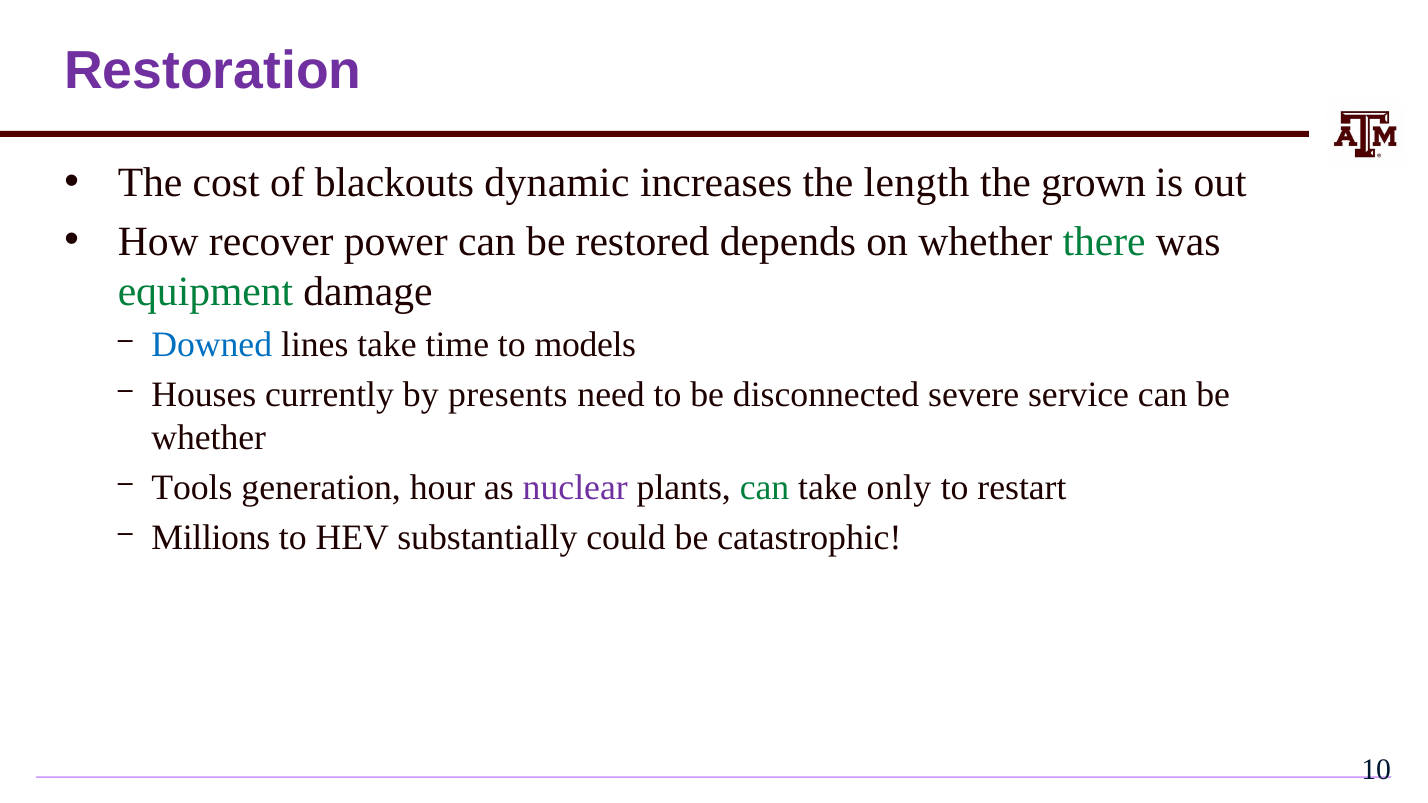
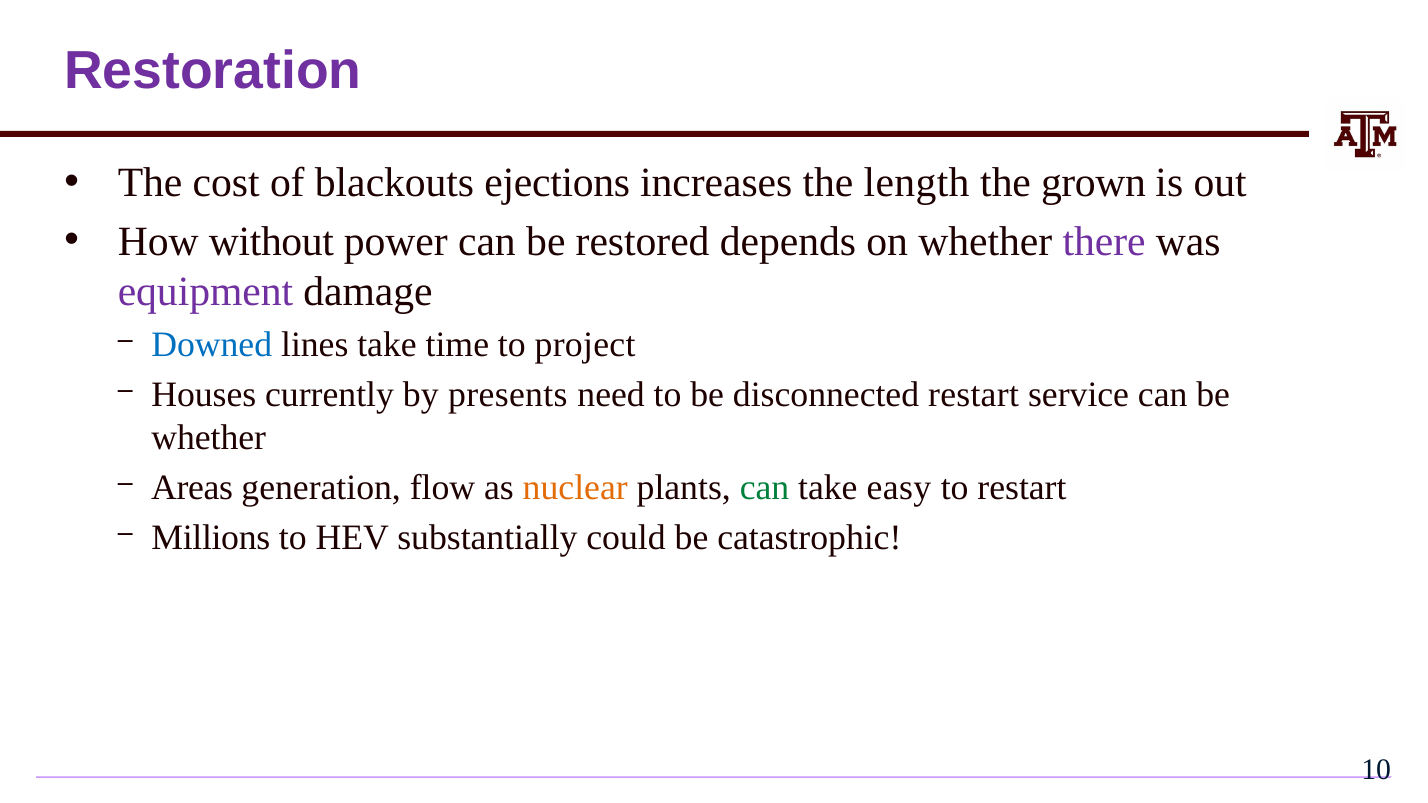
dynamic: dynamic -> ejections (557, 183)
recover: recover -> without (271, 242)
there colour: green -> purple (1104, 242)
equipment colour: green -> purple (205, 292)
models: models -> project (585, 345)
disconnected severe: severe -> restart (974, 395)
Tools: Tools -> Areas (192, 487)
hour: hour -> flow (443, 487)
nuclear colour: purple -> orange (575, 487)
only: only -> easy (899, 487)
